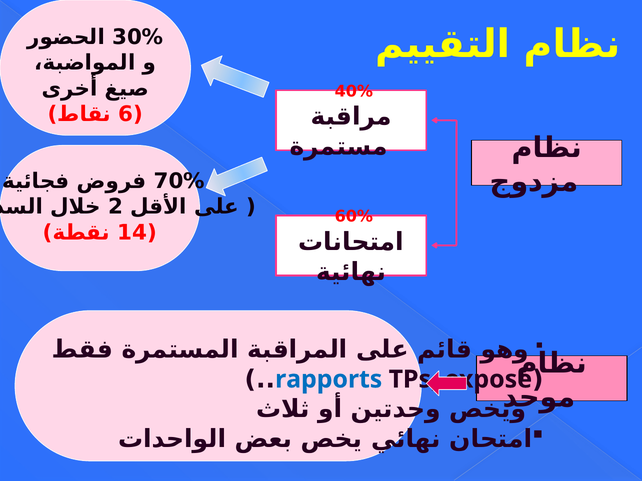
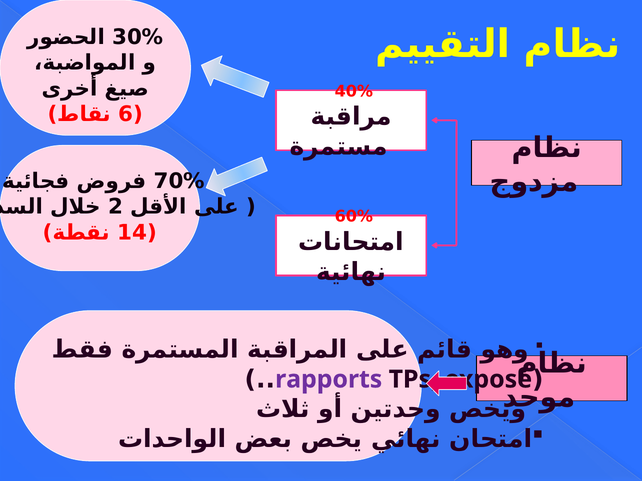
rapports colour: blue -> purple (329, 380)
